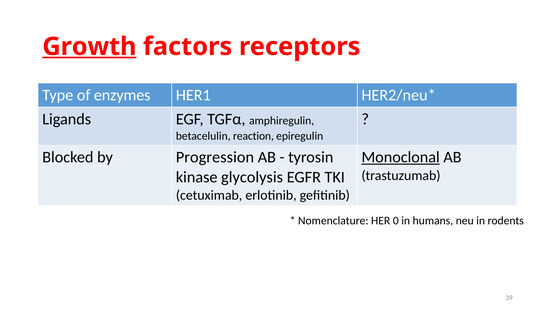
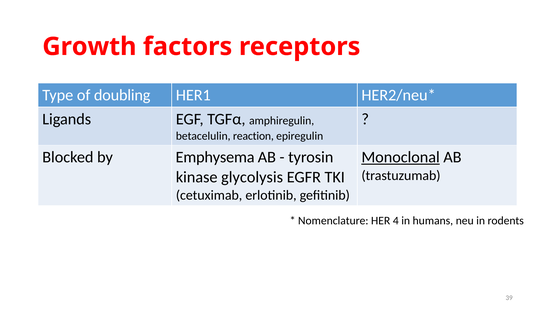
Growth underline: present -> none (89, 47)
enzymes: enzymes -> doubling (122, 95)
Progression: Progression -> Emphysema (215, 157)
0: 0 -> 4 (396, 221)
